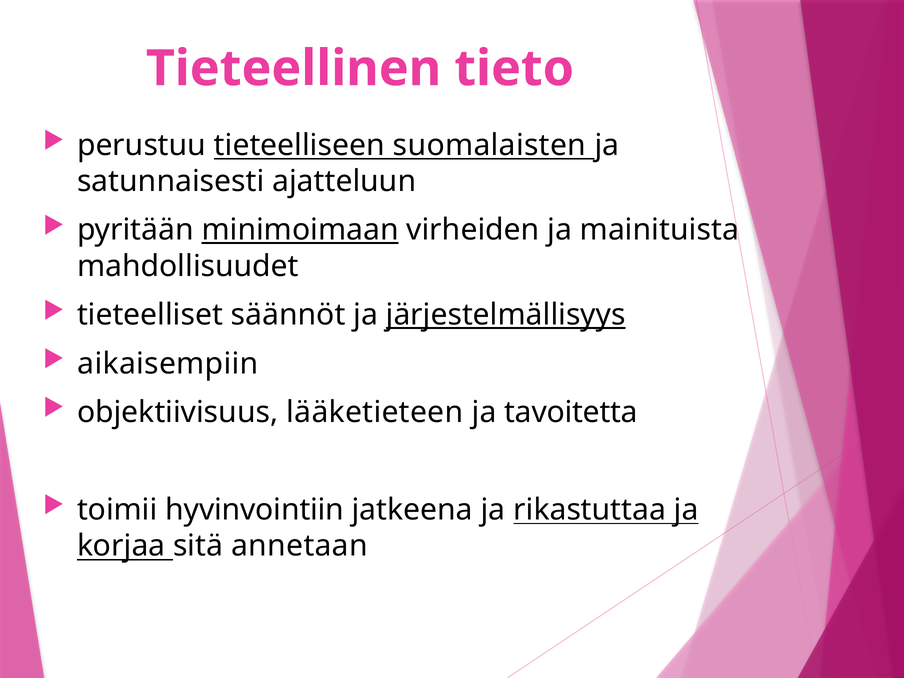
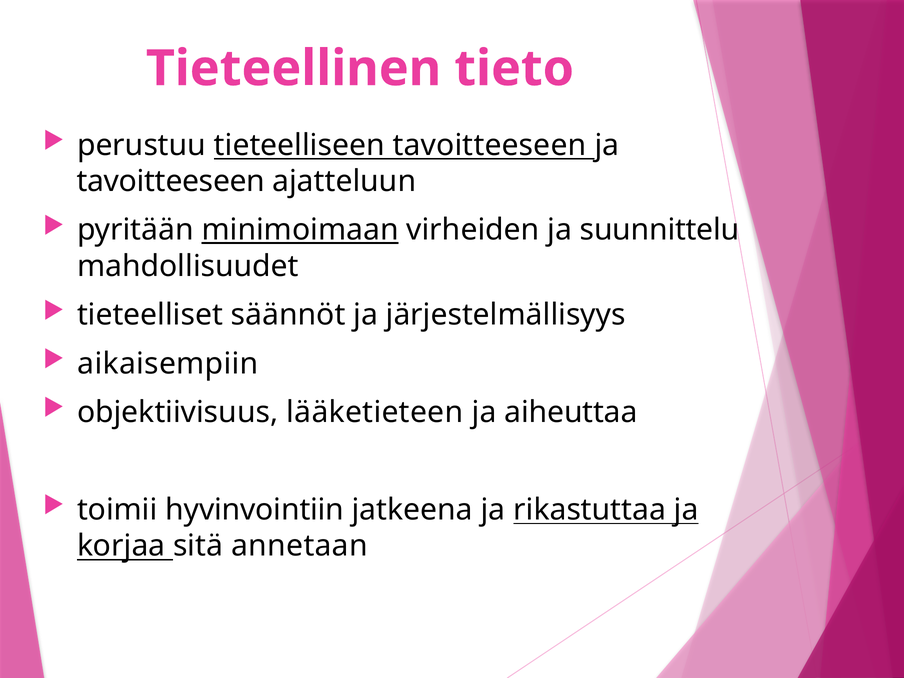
tieteelliseen suomalaisten: suomalaisten -> tavoitteeseen (489, 145)
satunnaisesti: satunnaisesti -> tavoitteeseen (171, 181)
mainituista: mainituista -> suunnittelu (660, 230)
järjestelmällisyys underline: present -> none (506, 315)
tavoitetta: tavoitetta -> aiheuttaa (571, 412)
